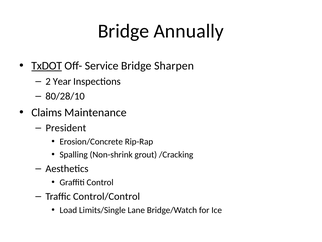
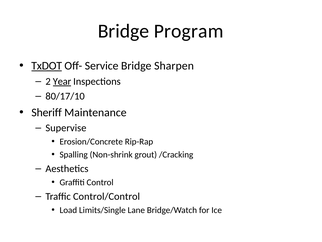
Annually: Annually -> Program (189, 31)
Year underline: none -> present (62, 81)
80/28/10: 80/28/10 -> 80/17/10 (65, 96)
Claims: Claims -> Sheriff (47, 112)
President: President -> Supervise (66, 128)
